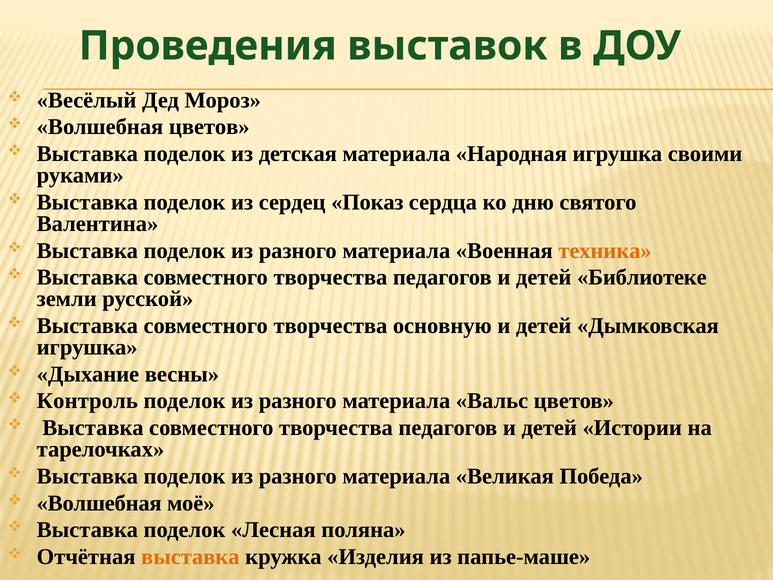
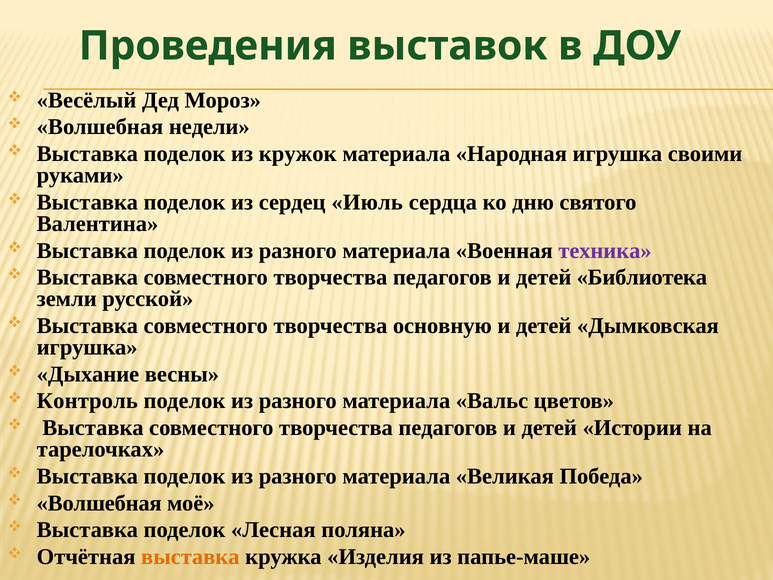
Волшебная цветов: цветов -> недели (209, 127)
детская: детская -> кружок (298, 154)
Показ: Показ -> Июль (367, 202)
техника colour: orange -> purple (605, 250)
Библиотеке: Библиотеке -> Библиотека (642, 277)
